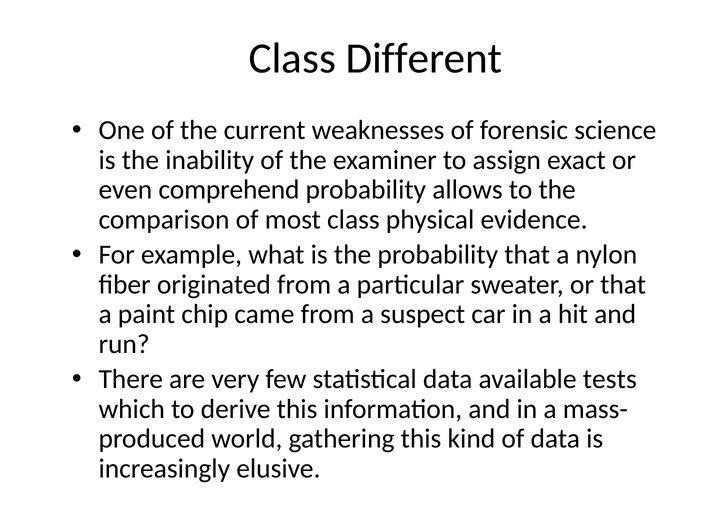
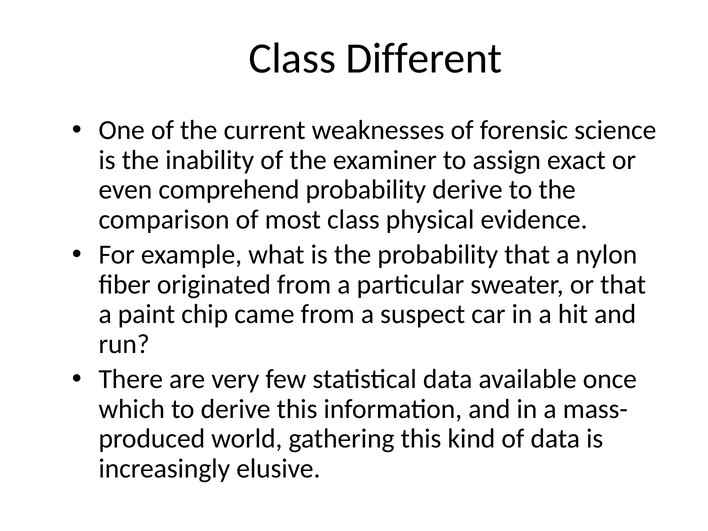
probability allows: allows -> derive (467, 190)
tests: tests -> once (610, 379)
